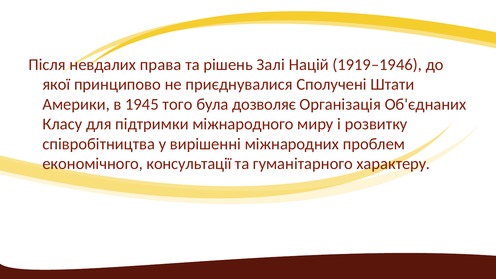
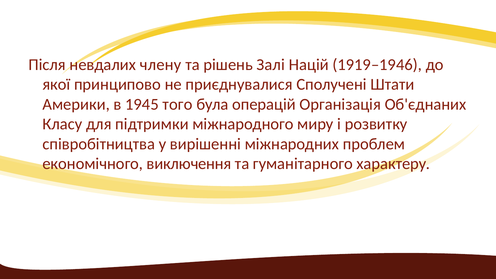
права: права -> члену (161, 65)
дозволяє: дозволяє -> операцій (264, 104)
консультації: консультації -> виключення (189, 164)
